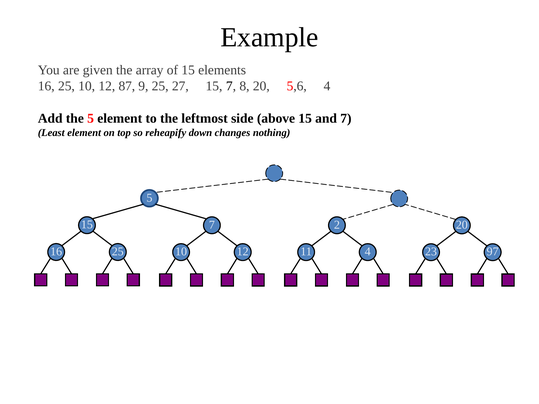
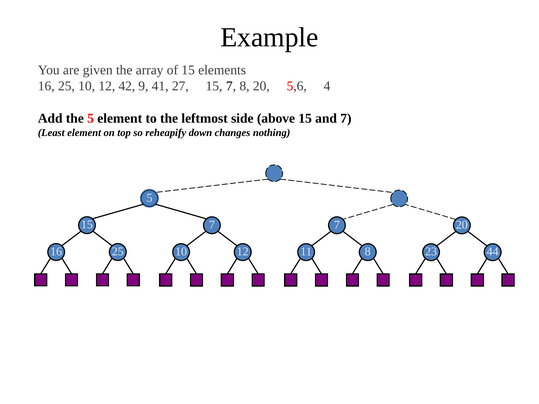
87: 87 -> 42 (127, 86)
9 25: 25 -> 41 (160, 86)
7 2: 2 -> 7 (337, 225)
10 4: 4 -> 8 (368, 252)
97: 97 -> 44 (493, 252)
